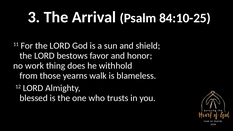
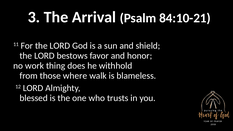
84:10-25: 84:10-25 -> 84:10-21 (185, 18)
yearns: yearns -> where (75, 76)
